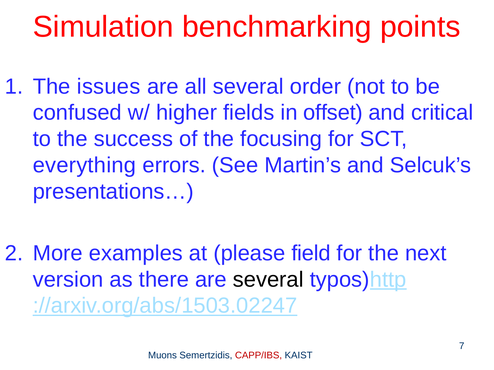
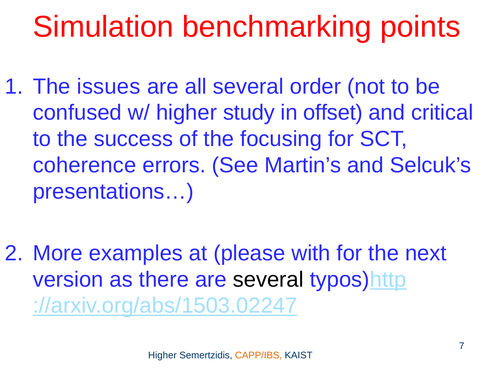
fields: fields -> study (249, 113)
everything: everything -> coherence (85, 166)
field: field -> with (311, 253)
Muons: Muons -> Higher (162, 356)
CAPP/IBS colour: red -> orange (259, 356)
